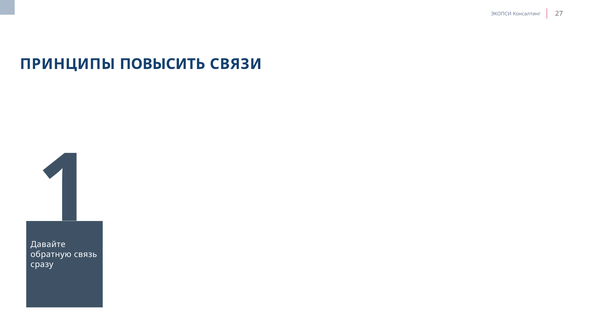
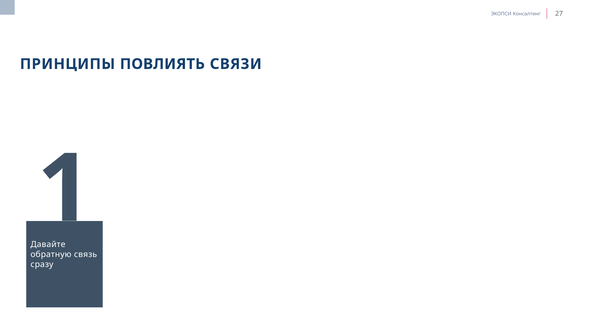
ПОВЫСИТЬ: ПОВЫСИТЬ -> ПОВЛИЯТЬ (162, 64)
